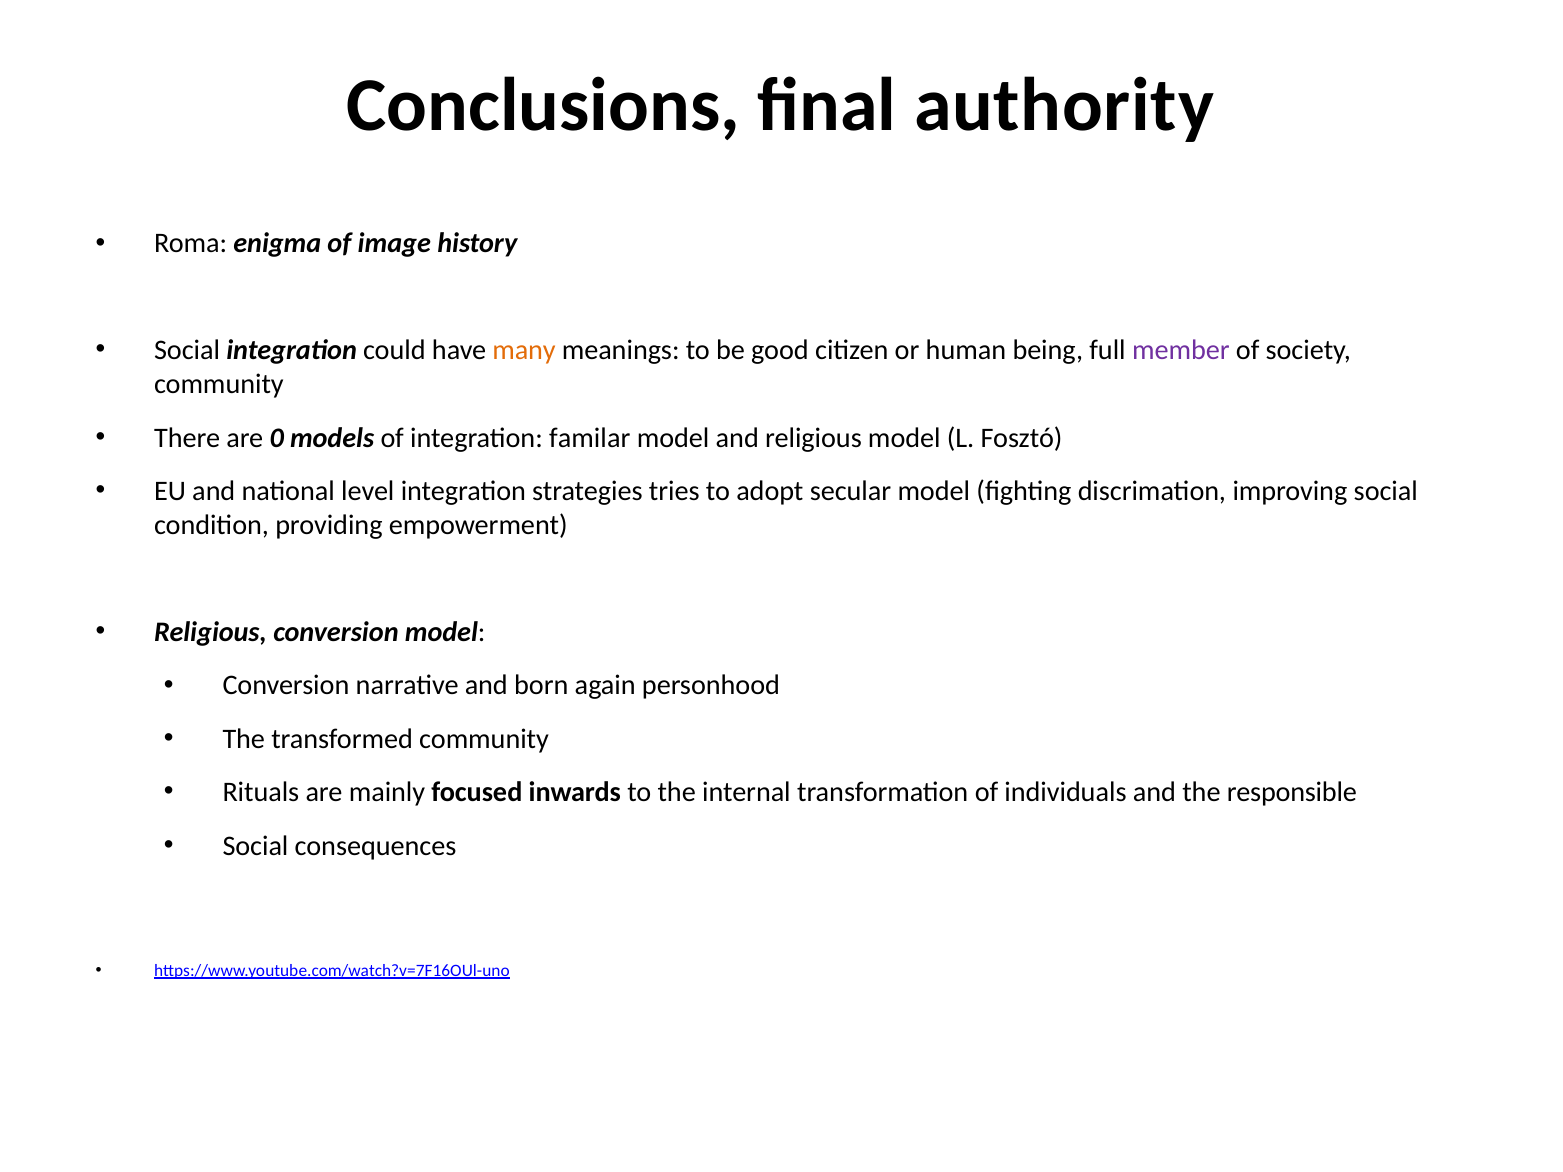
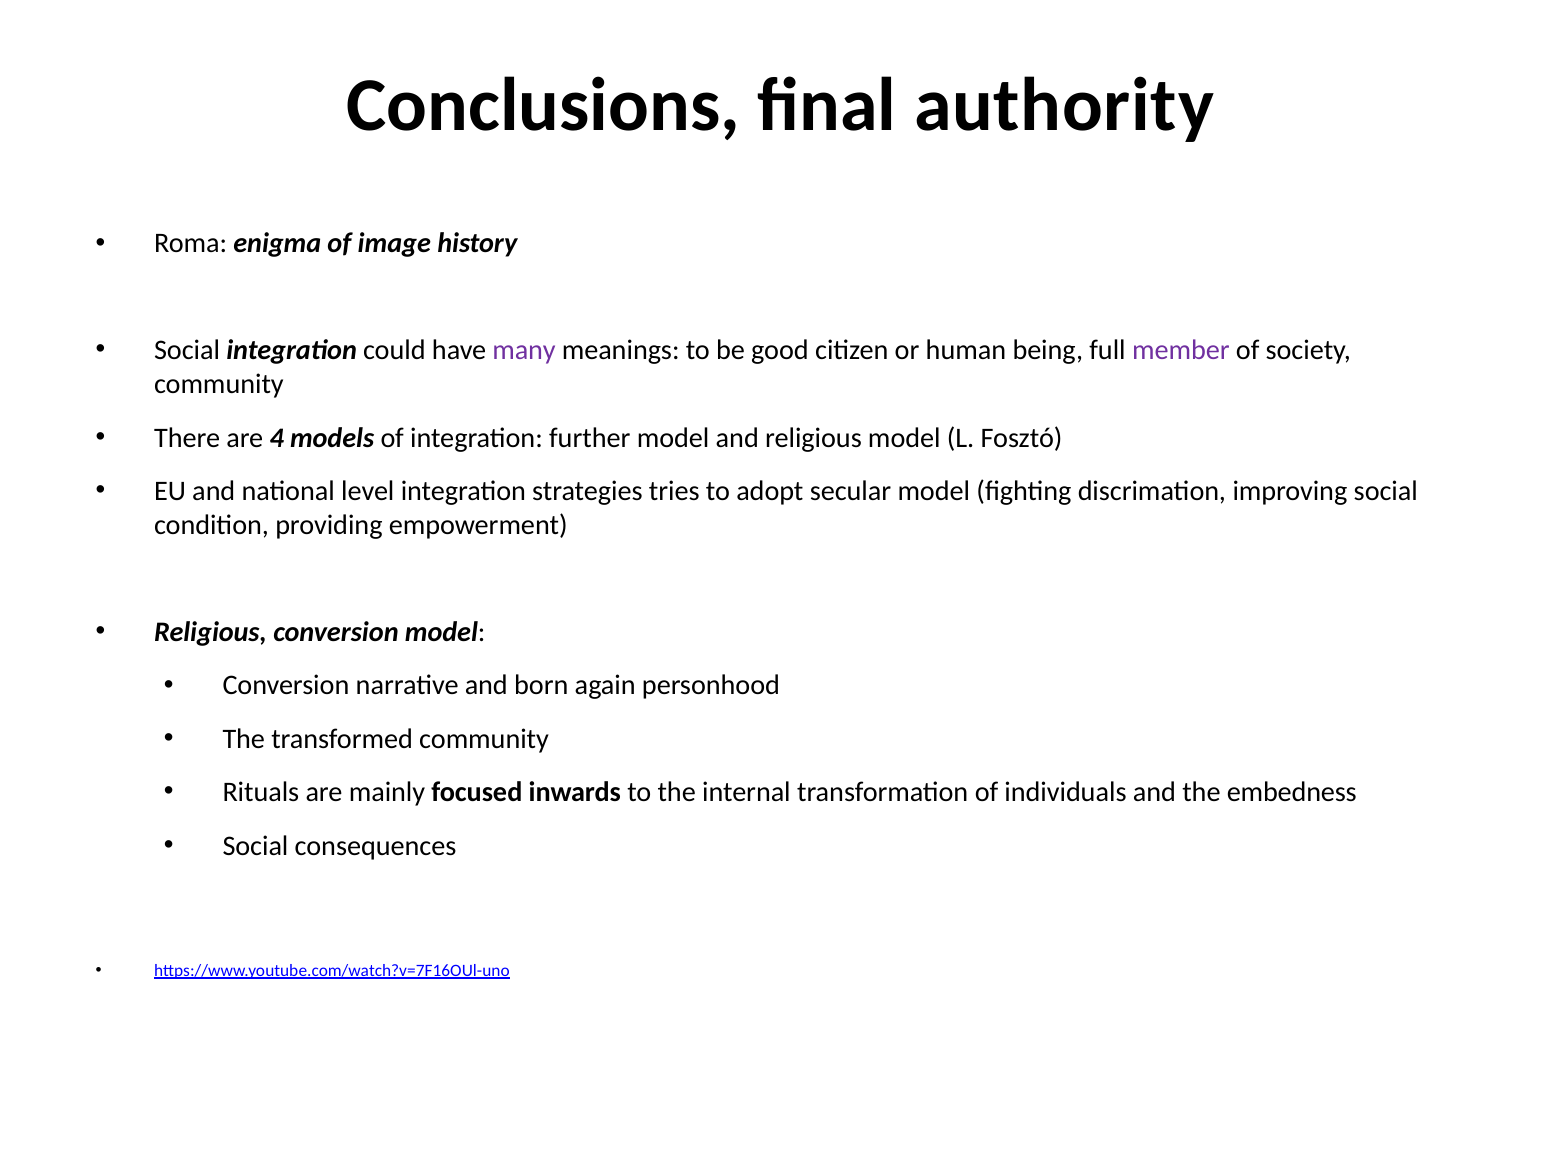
many colour: orange -> purple (524, 351)
0: 0 -> 4 (277, 438)
familar: familar -> further (590, 438)
responsible: responsible -> embedness (1292, 793)
